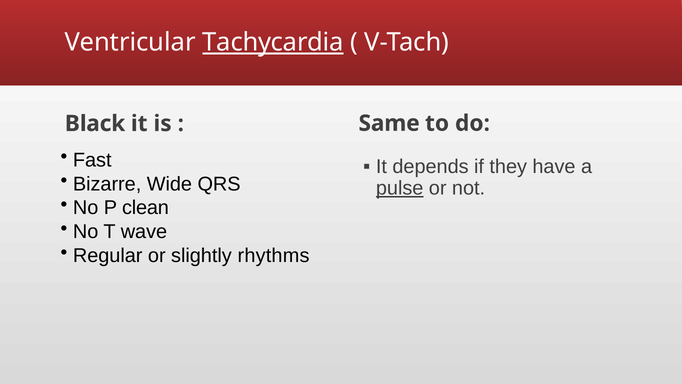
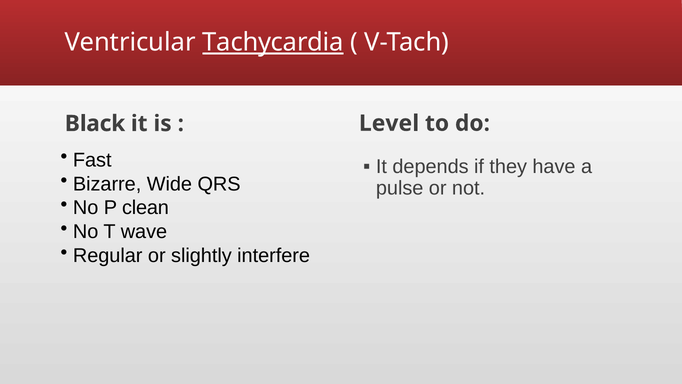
Same: Same -> Level (389, 123)
pulse underline: present -> none (400, 188)
rhythms: rhythms -> interfere (274, 255)
